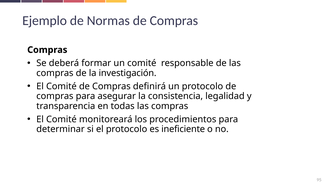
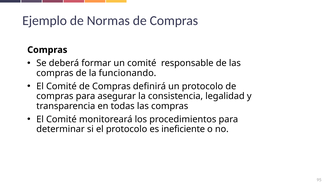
investigación: investigación -> funcionando (127, 73)
